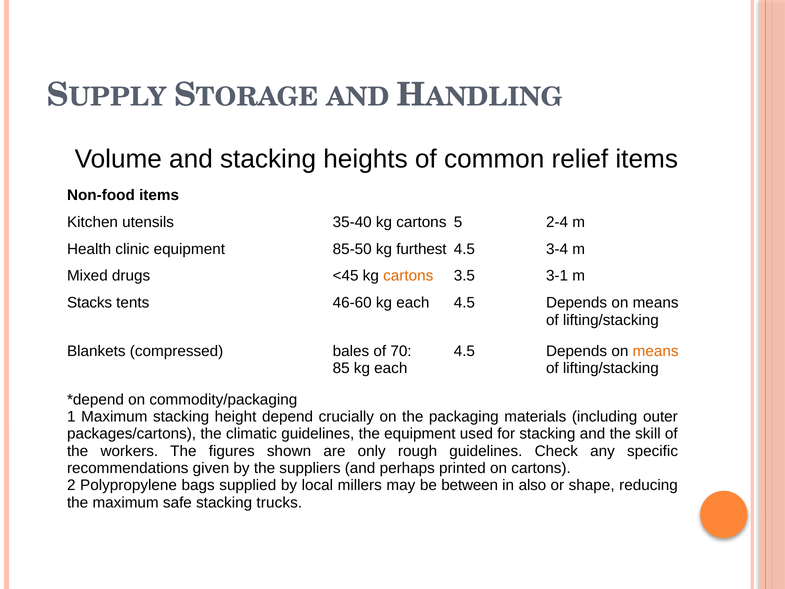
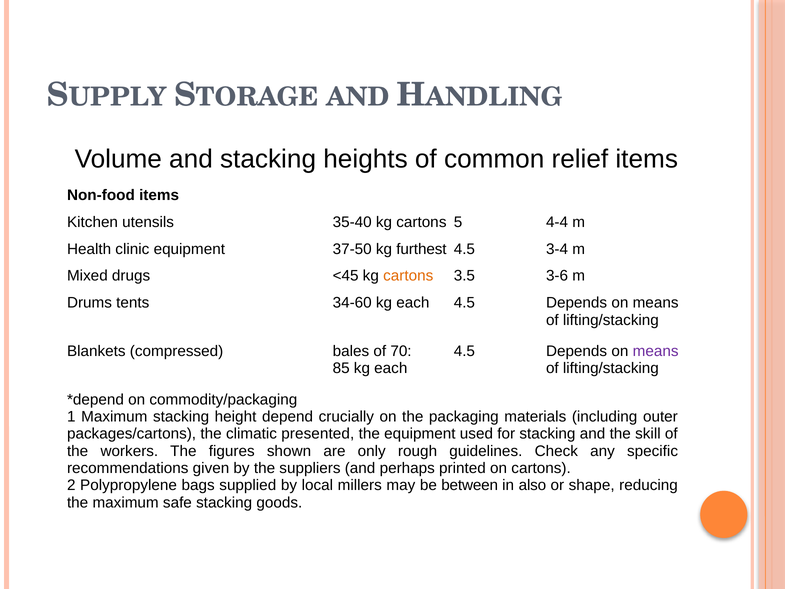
2-4: 2-4 -> 4-4 (557, 222)
85-50: 85-50 -> 37-50 (352, 249)
3-1: 3-1 -> 3-6 (557, 276)
Stacks: Stacks -> Drums (89, 303)
46-60: 46-60 -> 34-60 (352, 303)
means colour: orange -> purple (656, 351)
climatic guidelines: guidelines -> presented (318, 434)
trucks: trucks -> goods (279, 502)
